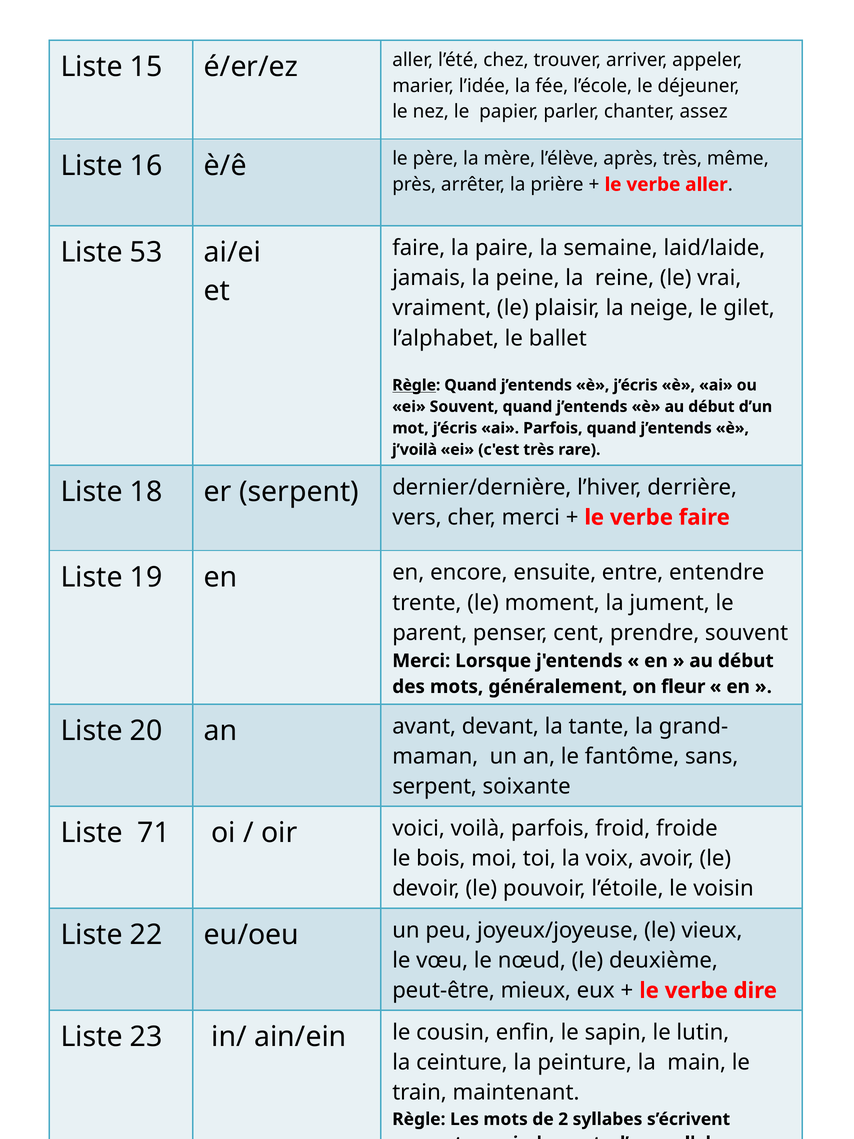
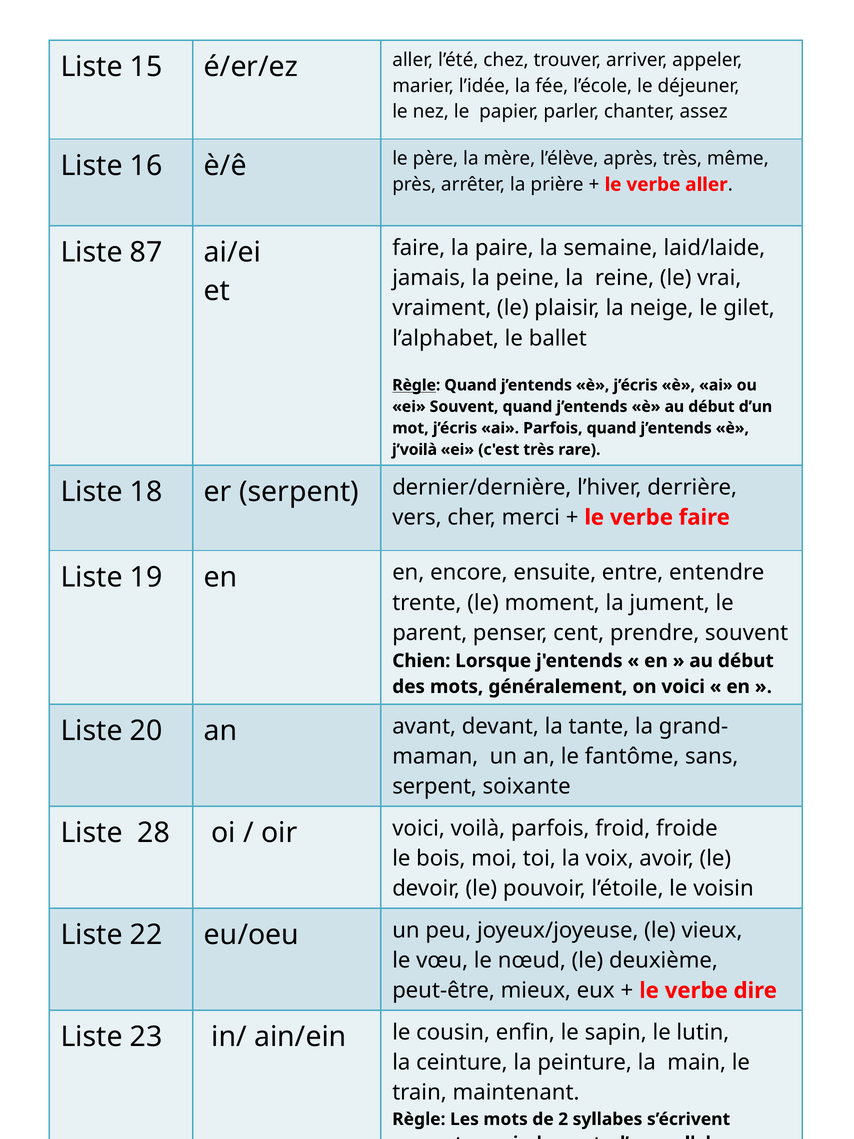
53: 53 -> 87 (146, 252)
Merci: Merci -> Chien (421, 661)
on fleur: fleur -> voici (683, 686)
71: 71 -> 28 (154, 833)
